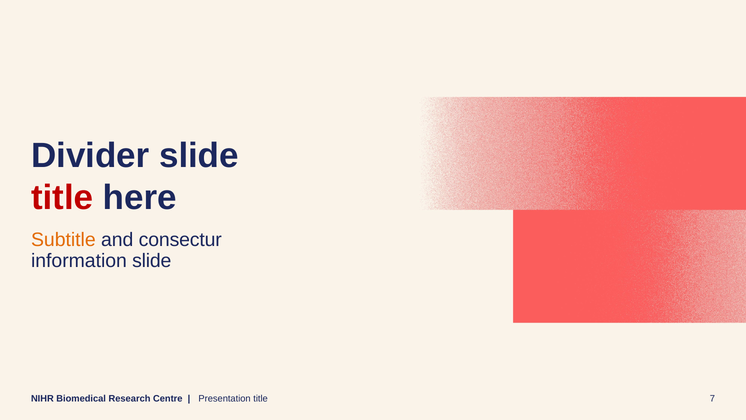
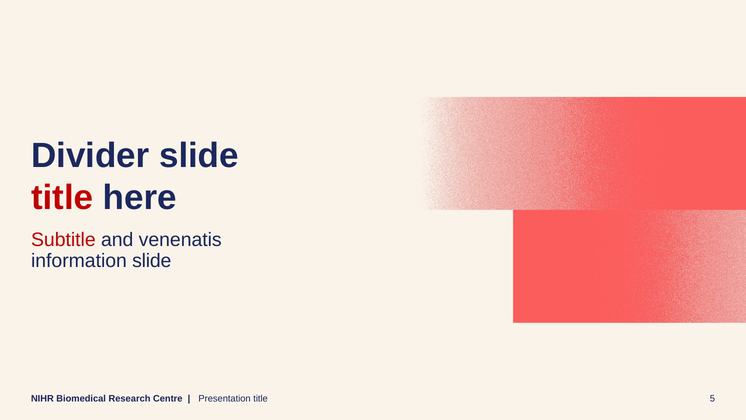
Subtitle colour: orange -> red (63, 240)
consectur: consectur -> venenatis (180, 240)
7: 7 -> 5 (712, 398)
